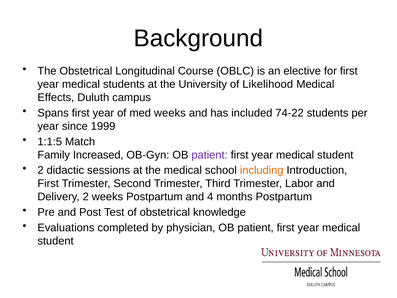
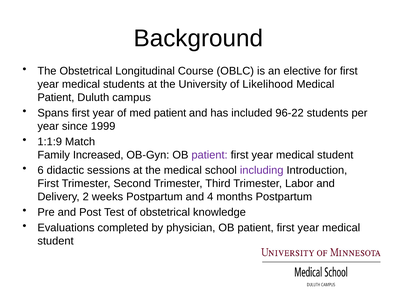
Effects: Effects -> Patient (56, 97)
med weeks: weeks -> patient (170, 113)
74-22: 74-22 -> 96-22 (290, 113)
1:1:5: 1:1:5 -> 1:1:9 (50, 142)
2: 2 -> 6 (41, 170)
including colour: orange -> purple (262, 170)
